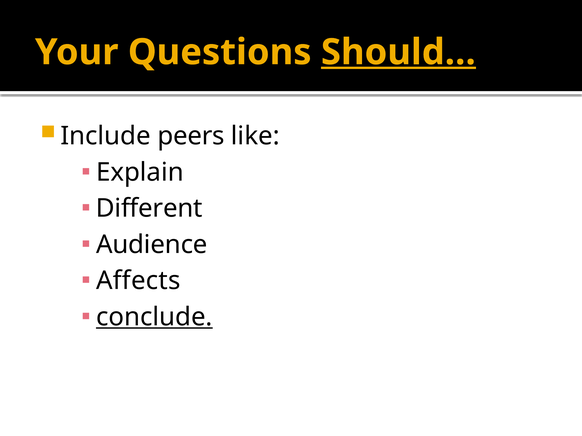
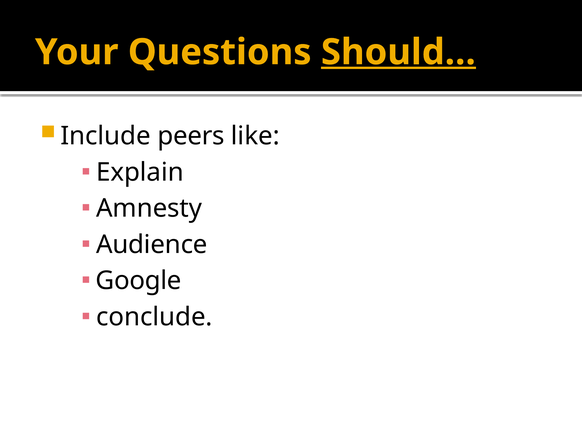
Different: Different -> Amnesty (149, 209)
Affects: Affects -> Google (139, 281)
conclude underline: present -> none (154, 317)
